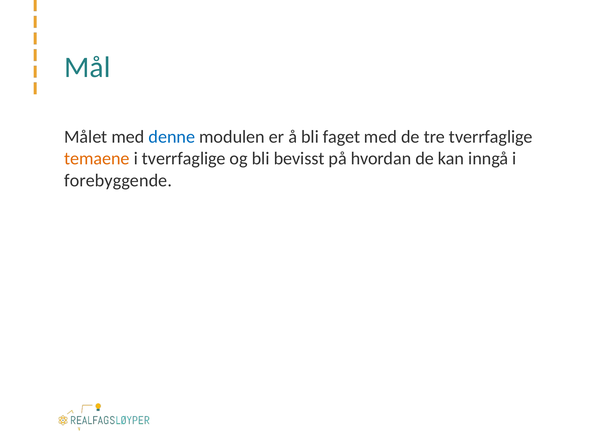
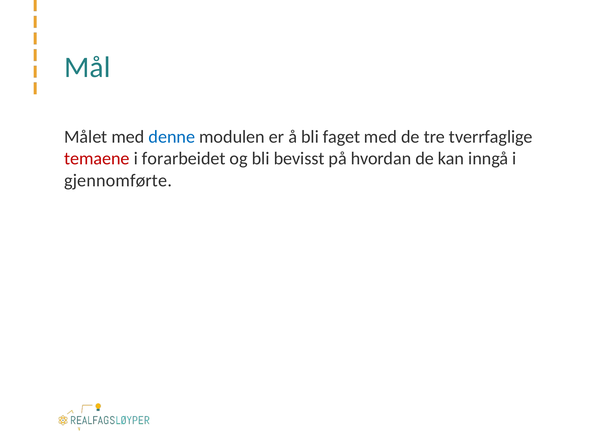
temaene colour: orange -> red (97, 158)
i tverrfaglige: tverrfaglige -> forarbeidet (184, 158)
forebyggende: forebyggende -> gjennomførte (118, 180)
